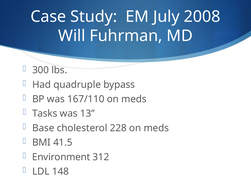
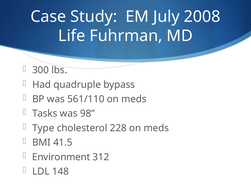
Will: Will -> Life (72, 36)
167/110: 167/110 -> 561/110 (86, 99)
13: 13 -> 98 (87, 114)
Base: Base -> Type (43, 128)
